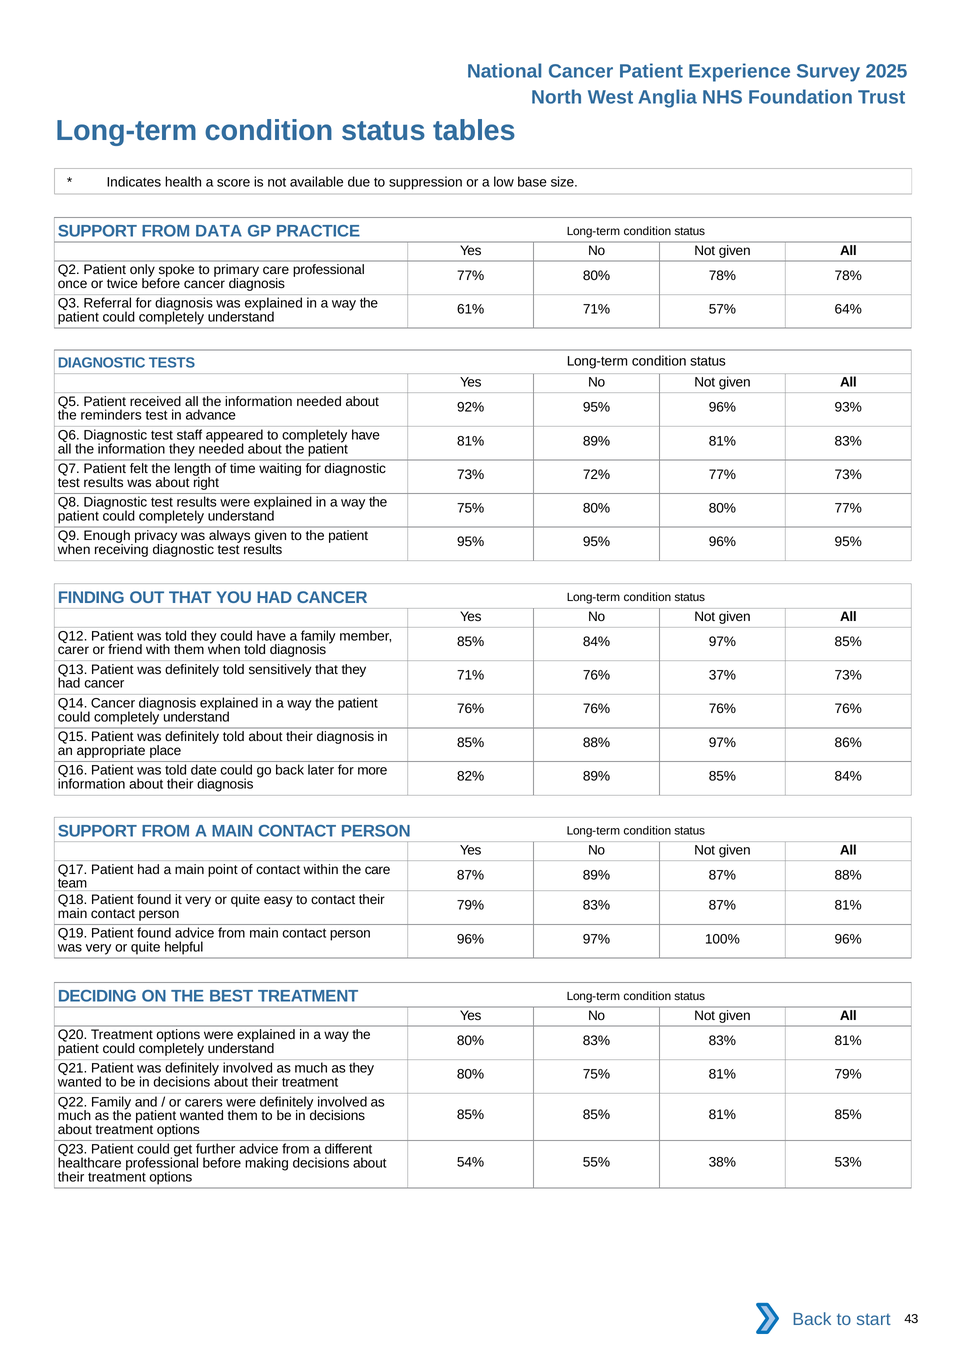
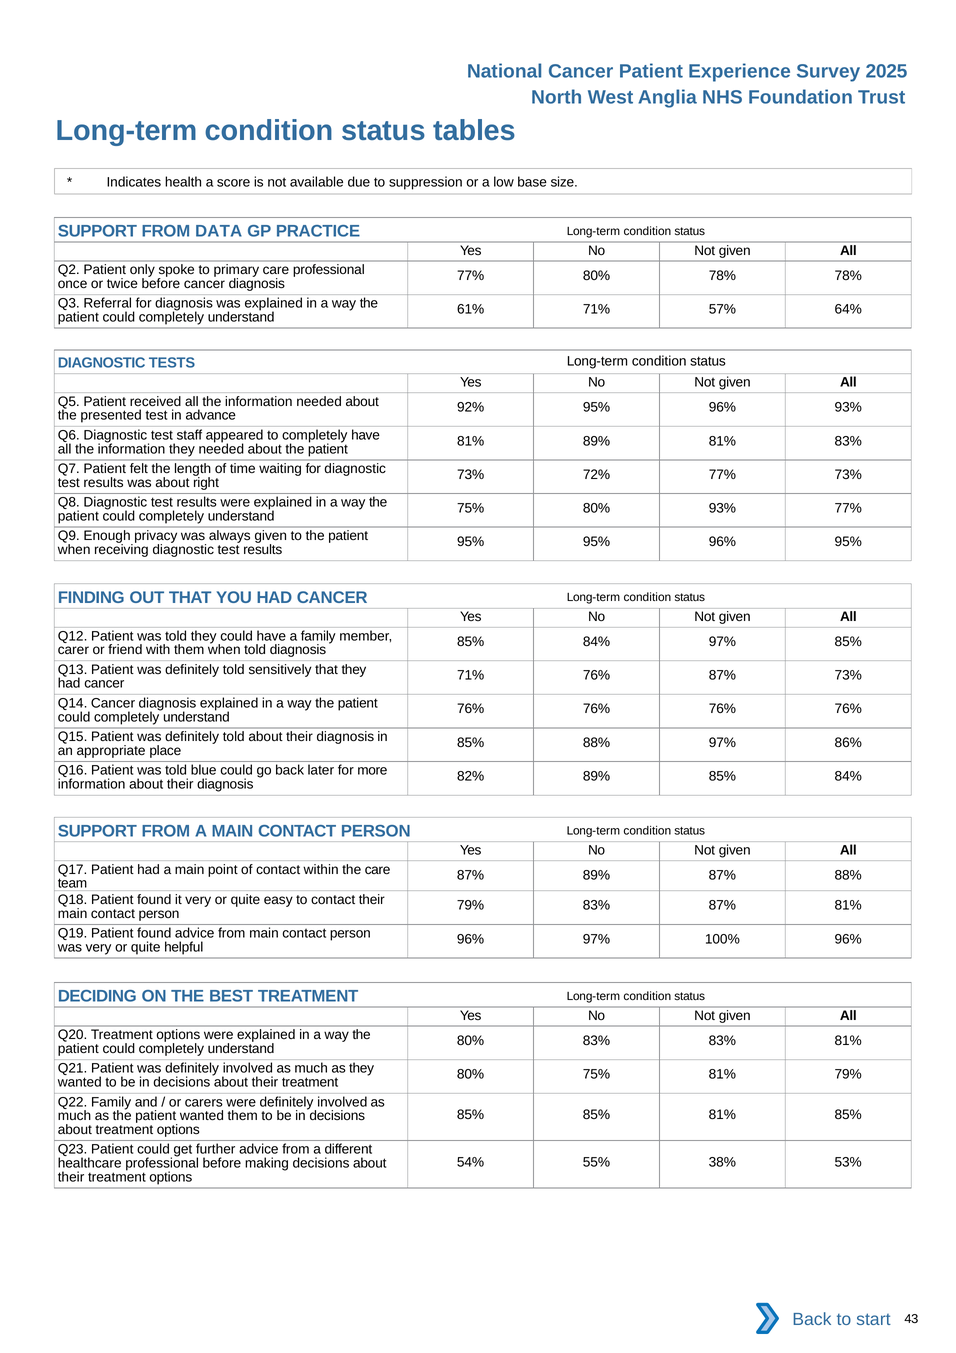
reminders: reminders -> presented (111, 415)
80% 80%: 80% -> 93% (722, 508)
76% 37%: 37% -> 87% (722, 675)
date: date -> blue (204, 770)
